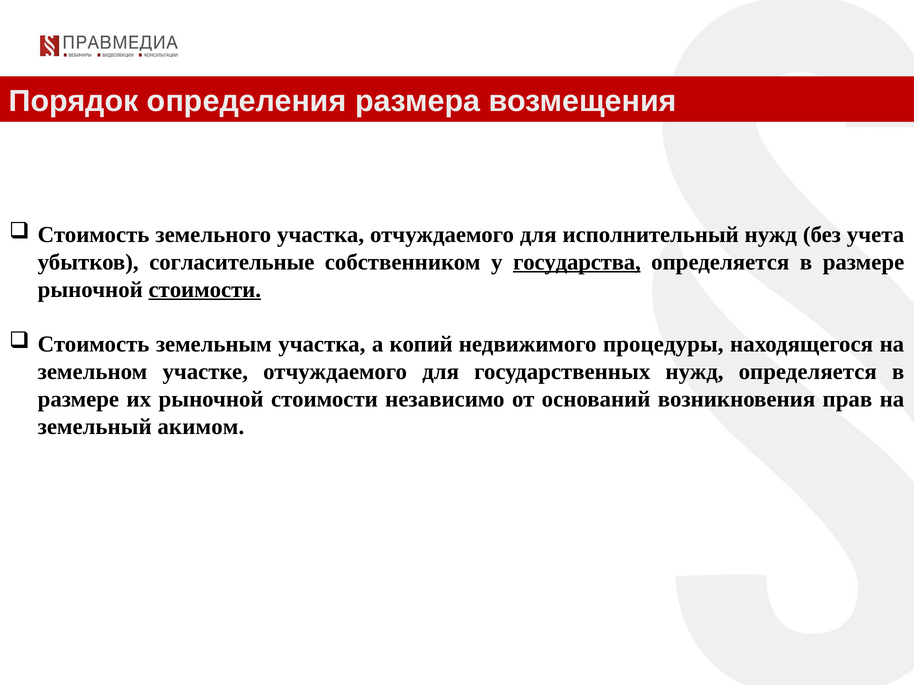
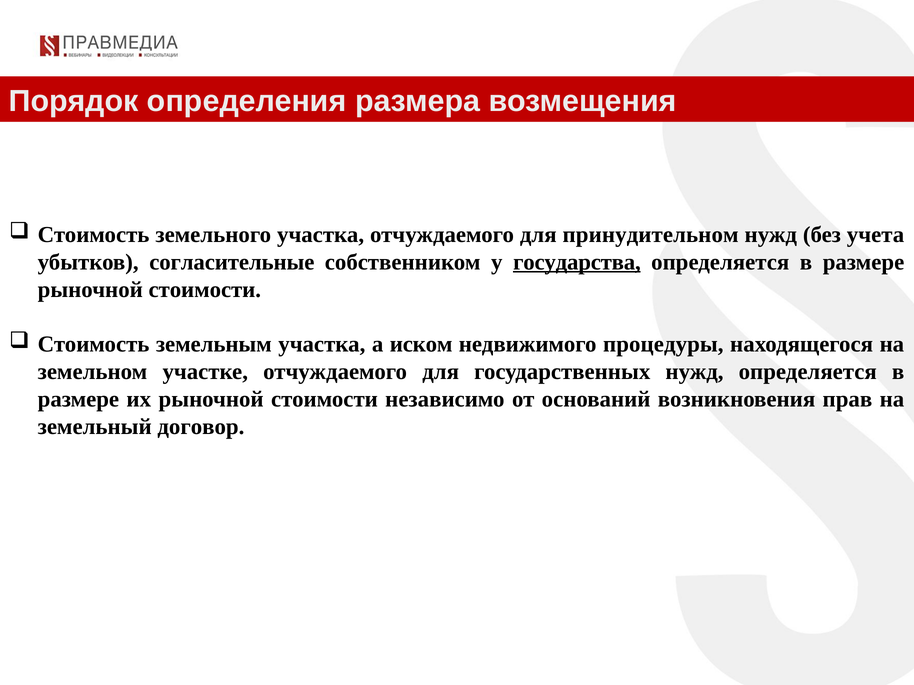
исполнительный: исполнительный -> принудительном (651, 235)
стоимости underline: present -> none (205, 290)
копий: копий -> иском (421, 345)
акимом: акимом -> договор (201, 427)
